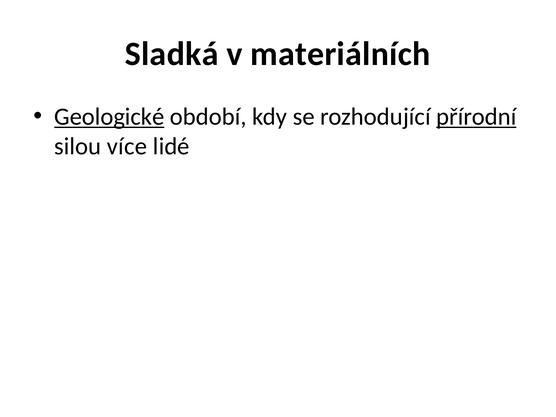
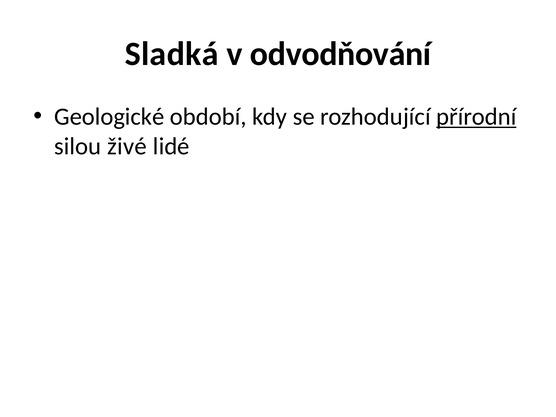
materiálních: materiálních -> odvodňování (341, 54)
Geologické underline: present -> none (109, 117)
více: více -> živé (127, 146)
